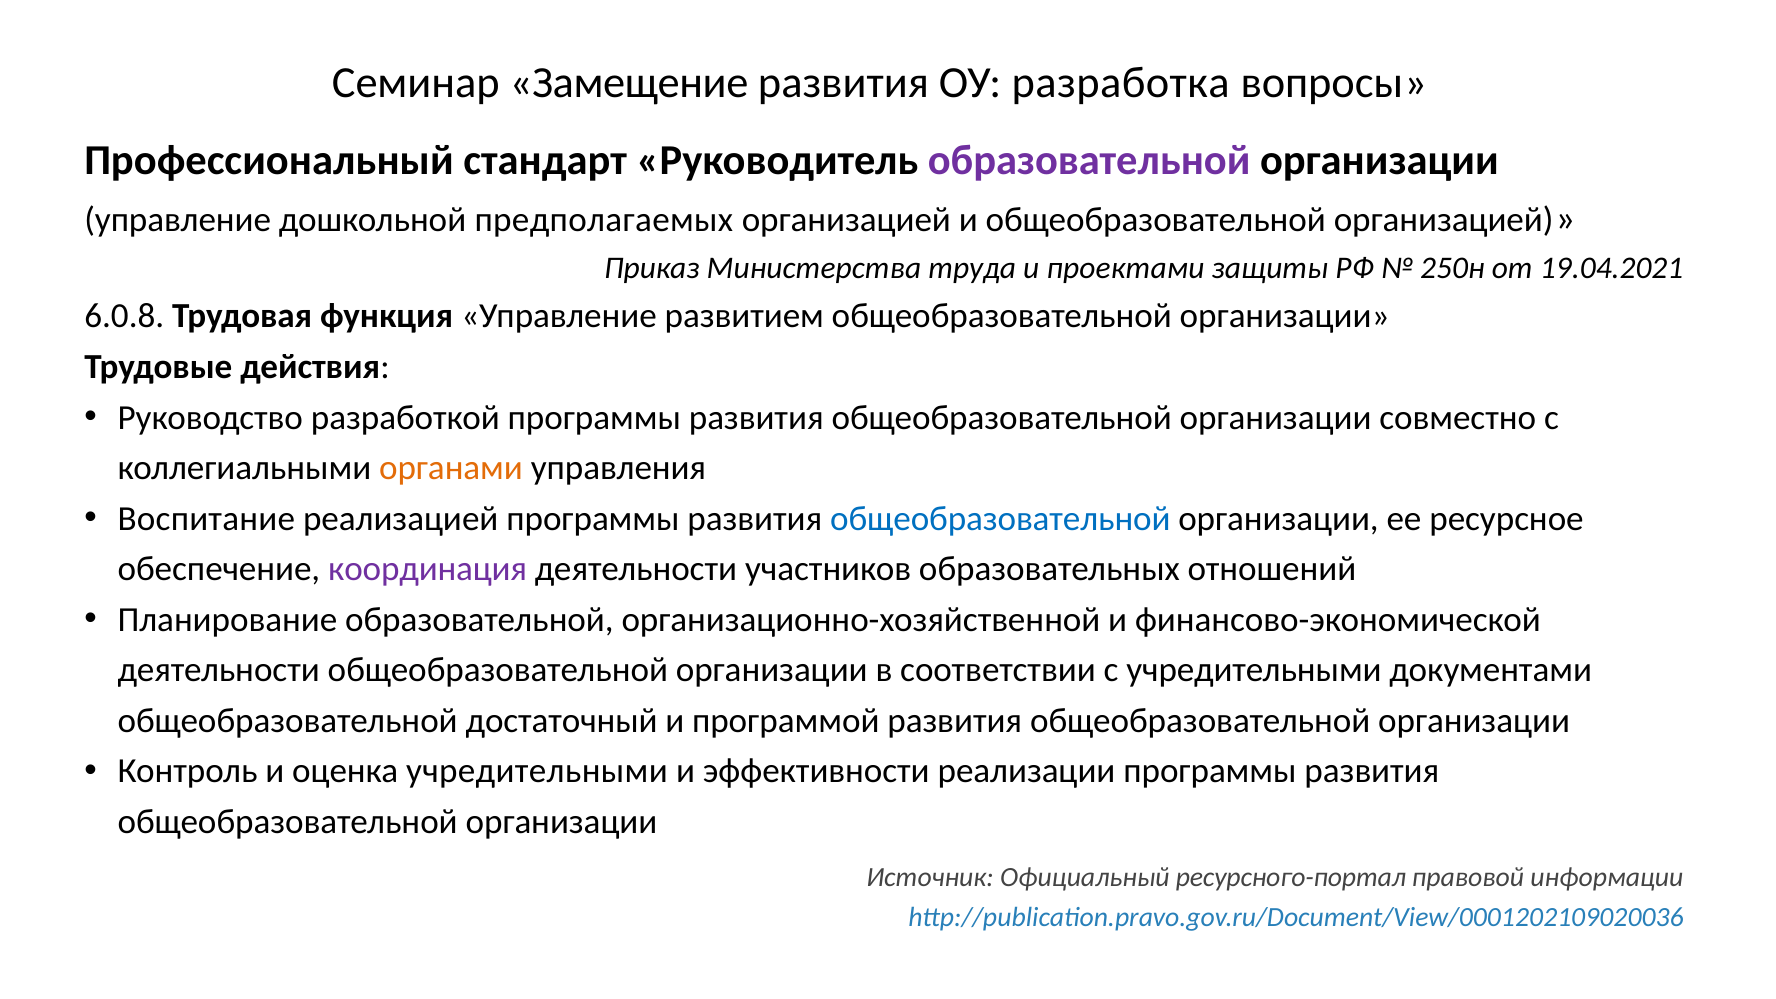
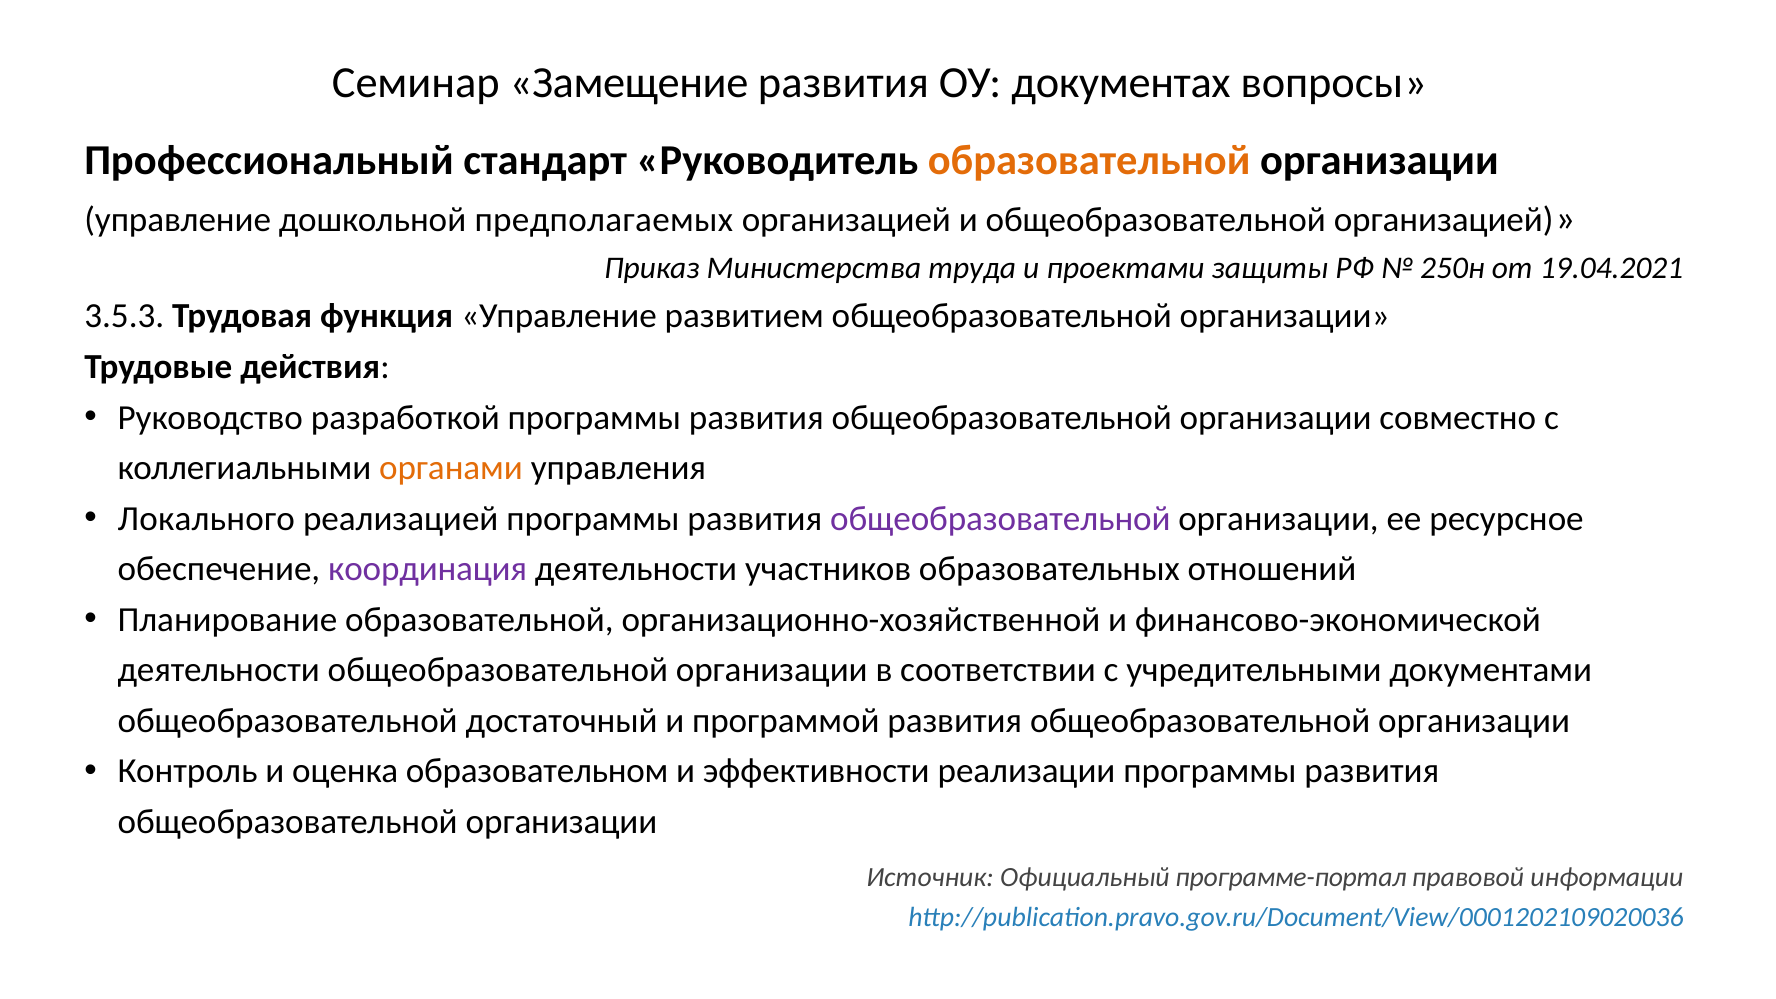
разработка: разработка -> документах (1121, 83)
образовательной colour: purple -> orange (1089, 161)
6.0.8: 6.0.8 -> 3.5.3 (124, 316)
Воспитание: Воспитание -> Локального (206, 519)
общеобразовательной colour: blue -> purple (1000, 519)
оценка учредительными: учредительными -> образовательном (537, 771)
ресурсного-портал: ресурсного-портал -> программе-портал (1291, 877)
